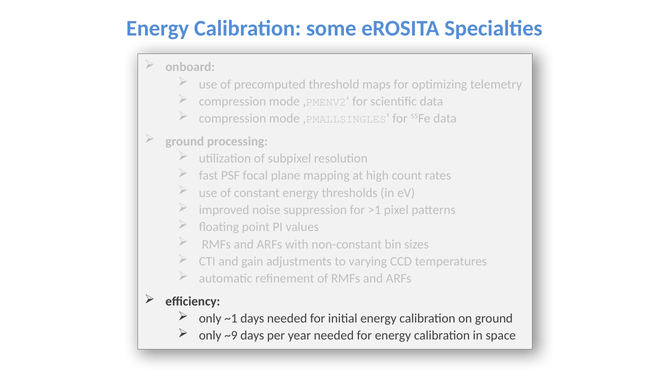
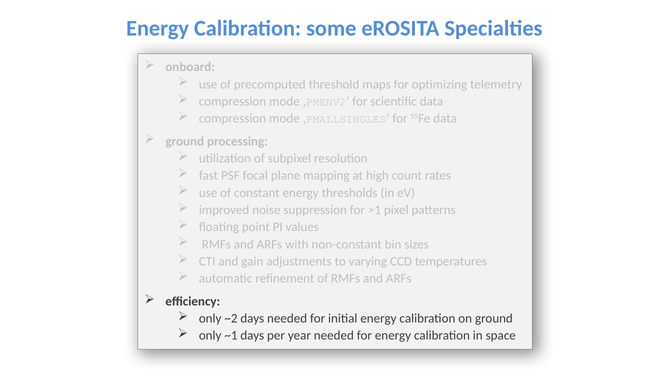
~1: ~1 -> ~2 (231, 319)
~9: ~9 -> ~1 (231, 336)
